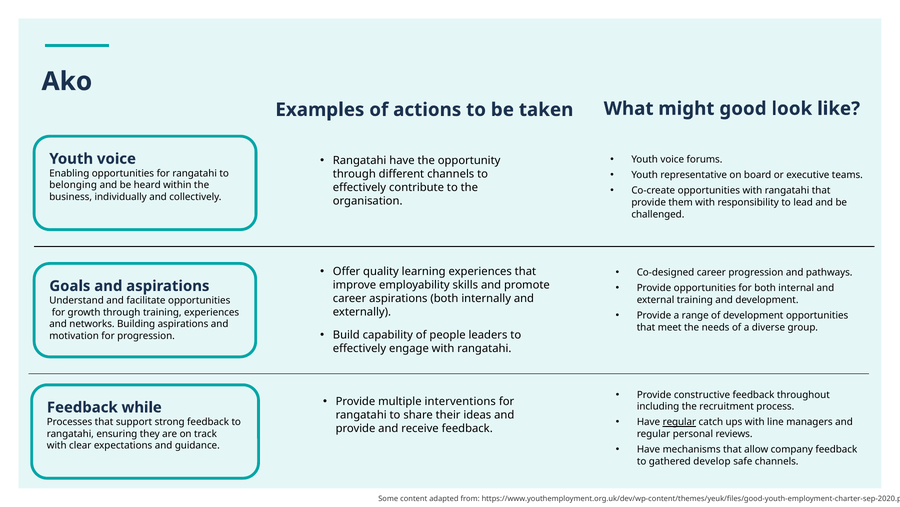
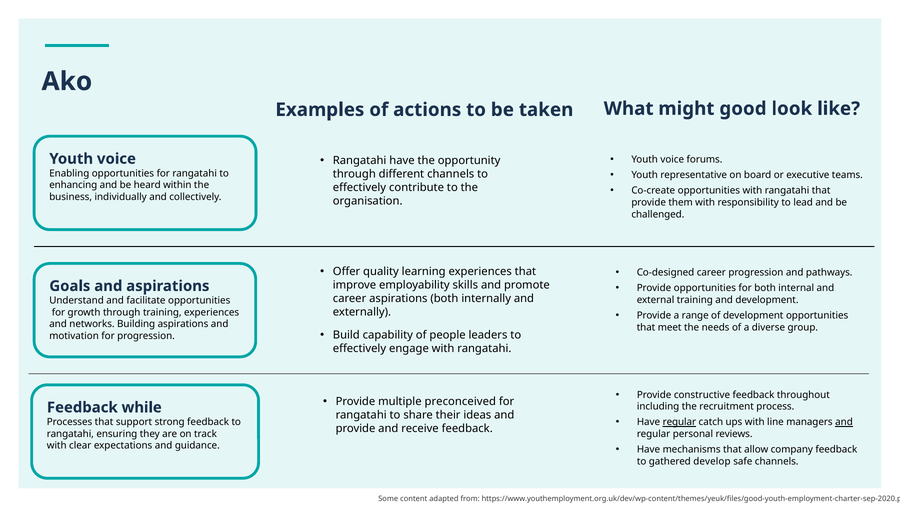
belonging: belonging -> enhancing (73, 185)
interventions: interventions -> preconceived (460, 401)
and underline: none -> present (844, 422)
